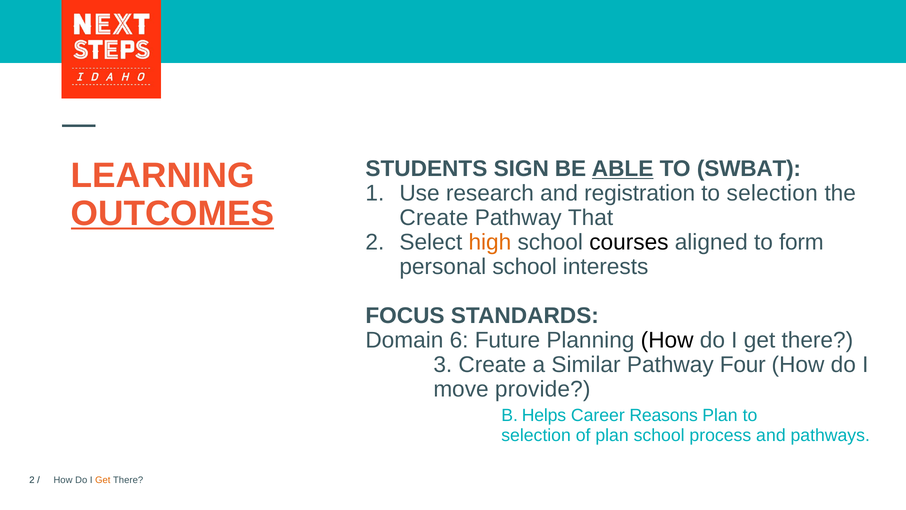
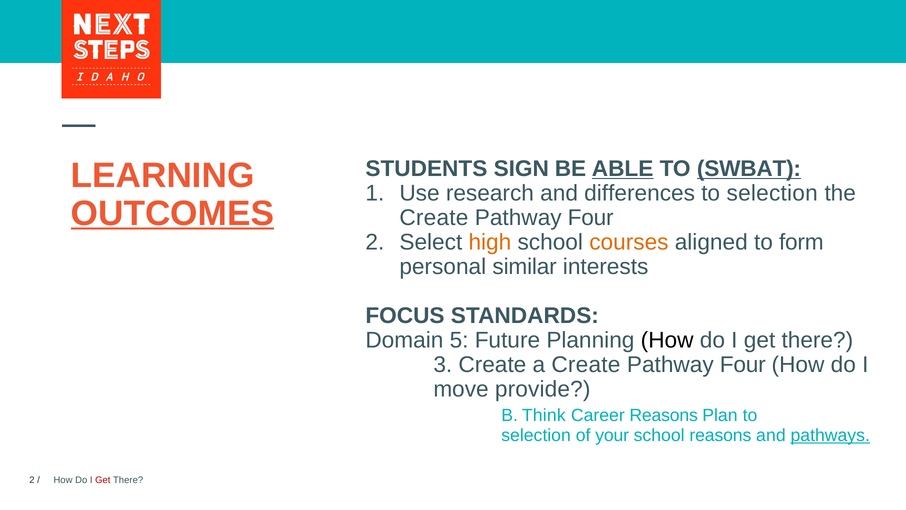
SWBAT underline: none -> present (749, 169)
registration: registration -> differences (640, 193)
That: That -> Four (591, 218)
courses colour: black -> orange (629, 242)
personal school: school -> similar (525, 267)
6: 6 -> 5 (459, 340)
a Similar: Similar -> Create (586, 364)
Helps: Helps -> Think (544, 415)
of plan: plan -> your (612, 435)
school process: process -> reasons (720, 435)
pathways underline: none -> present (830, 435)
Get colour: orange -> red (103, 480)
